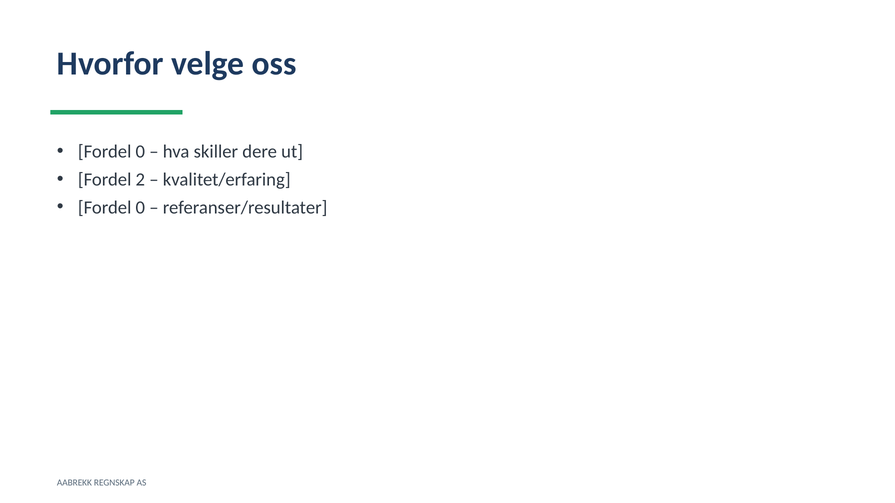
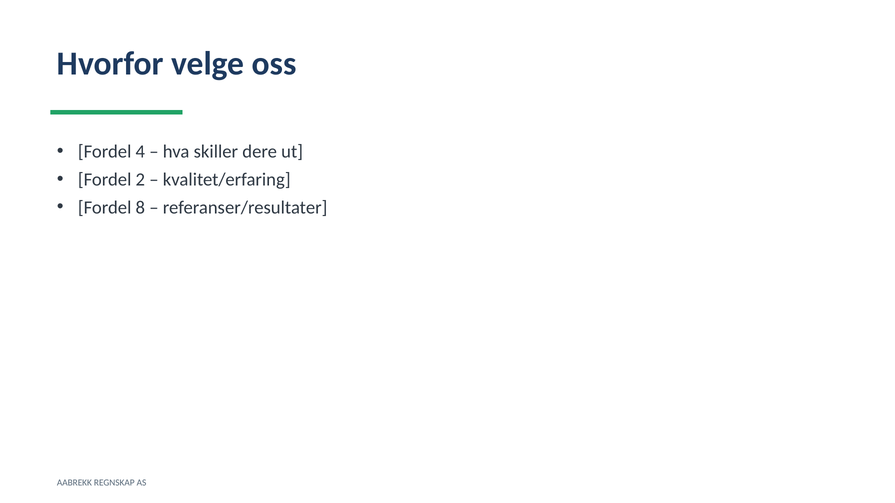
0: 0 -> 4 (140, 152)
0: 0 -> 8 (140, 208)
